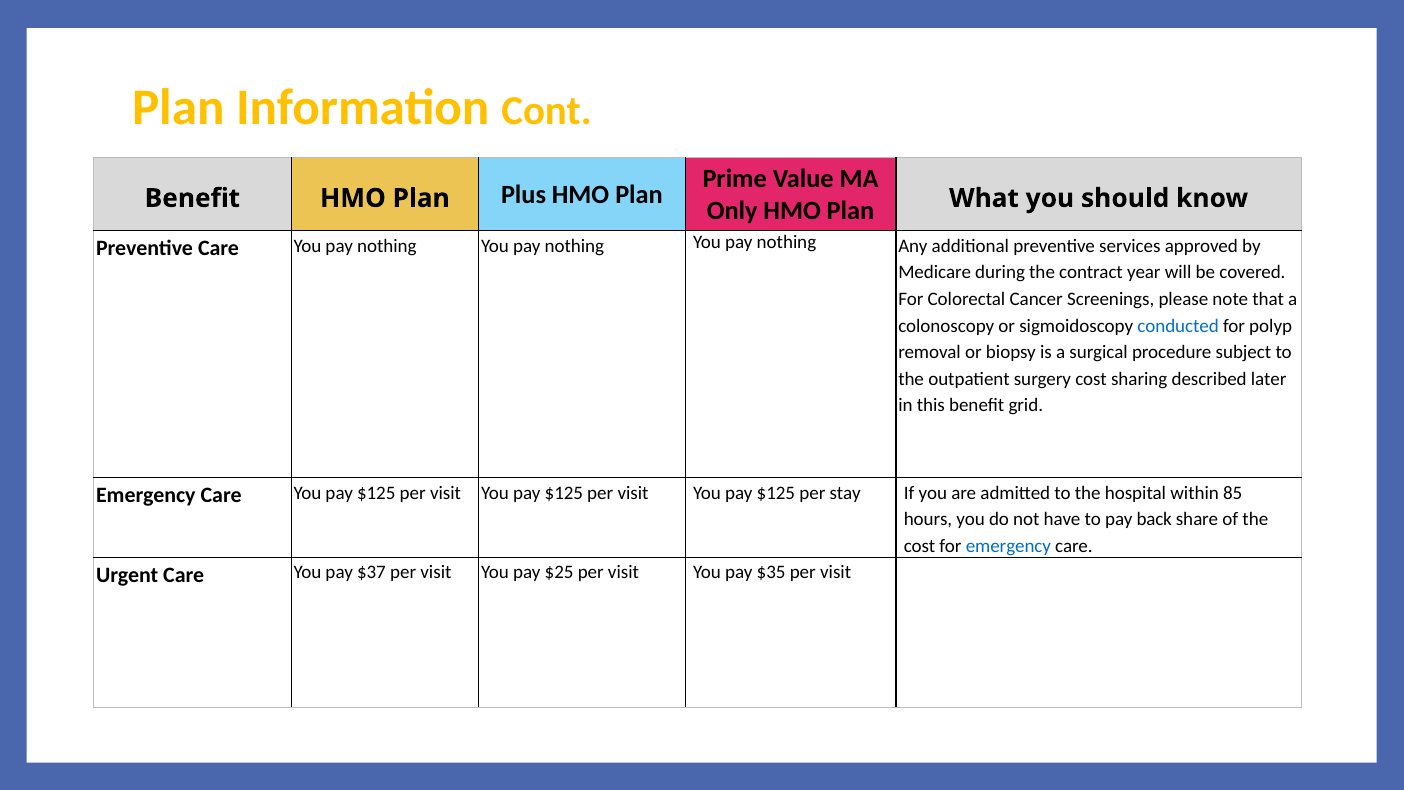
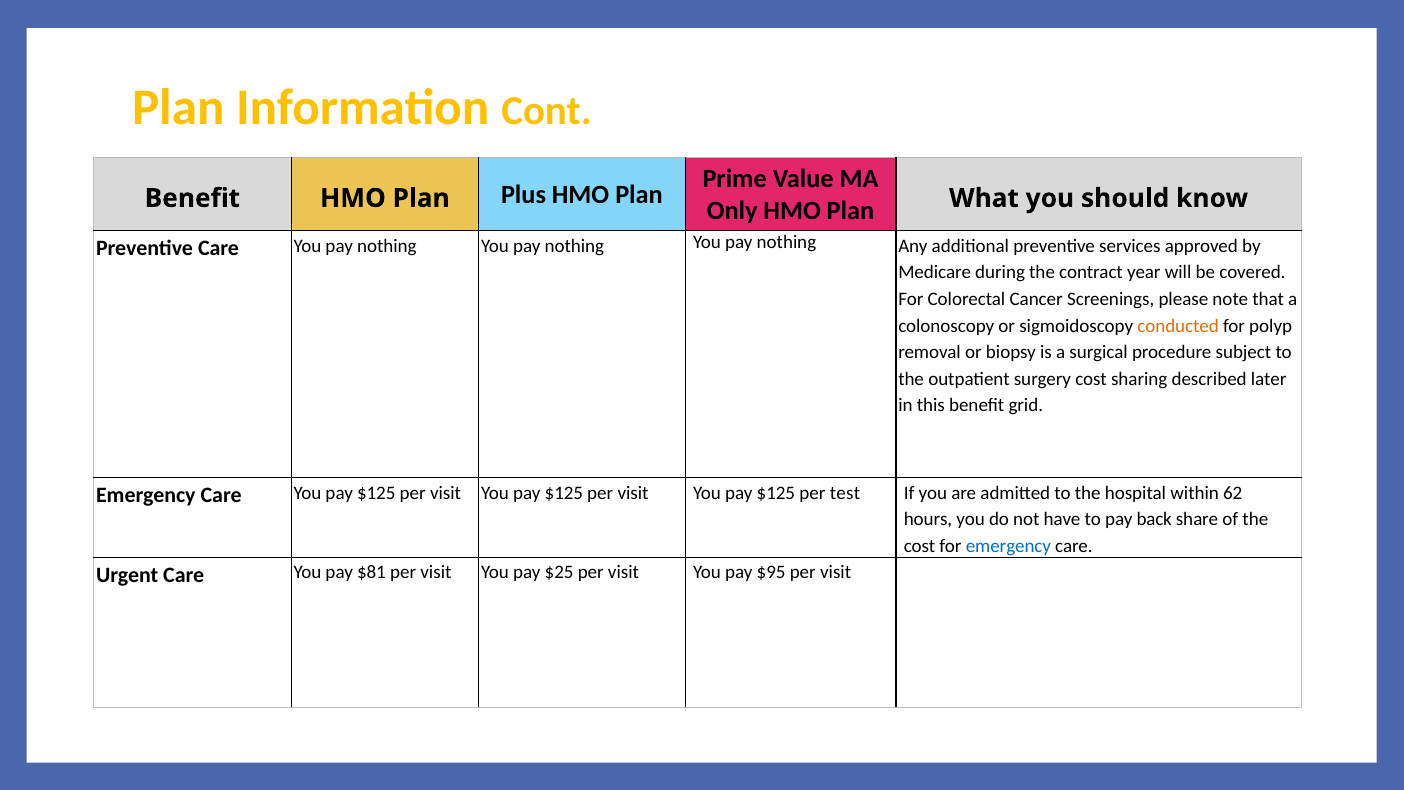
conducted colour: blue -> orange (1178, 326)
stay: stay -> test (845, 493)
85: 85 -> 62 (1233, 493)
$37: $37 -> $81 (371, 572)
$35: $35 -> $95 (771, 572)
